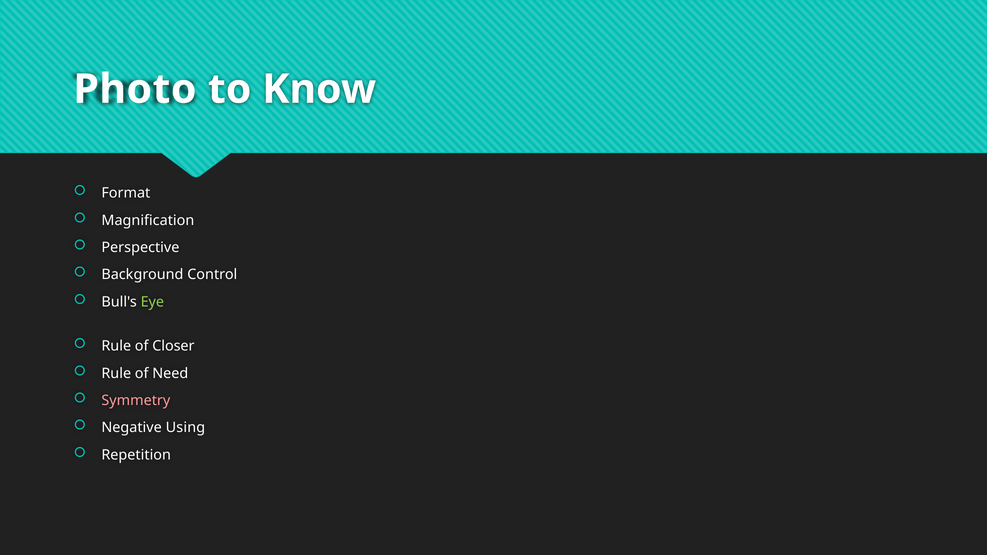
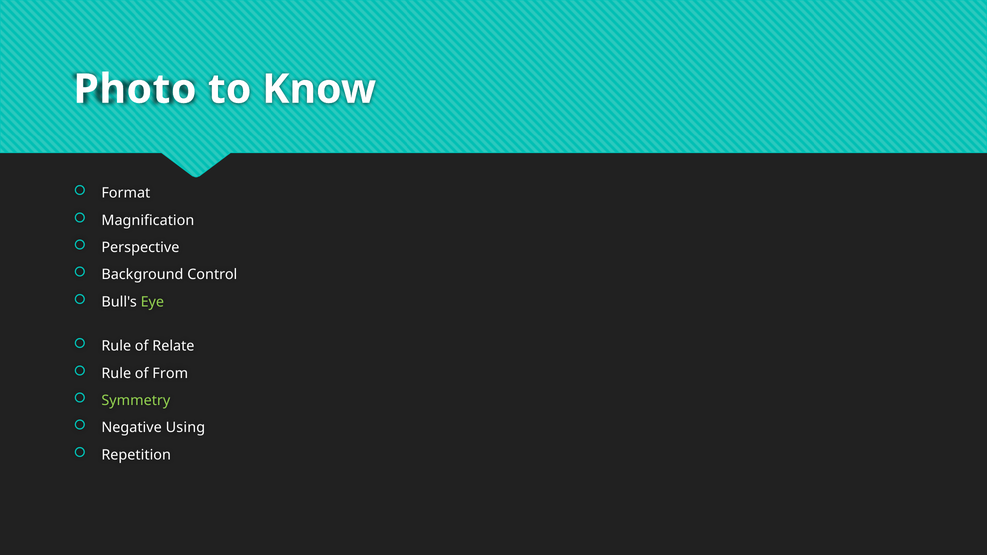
Closer: Closer -> Relate (173, 346)
Need: Need -> From (170, 373)
Symmetry colour: pink -> light green (136, 401)
